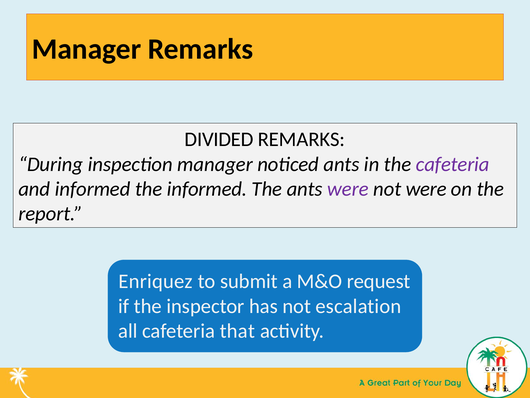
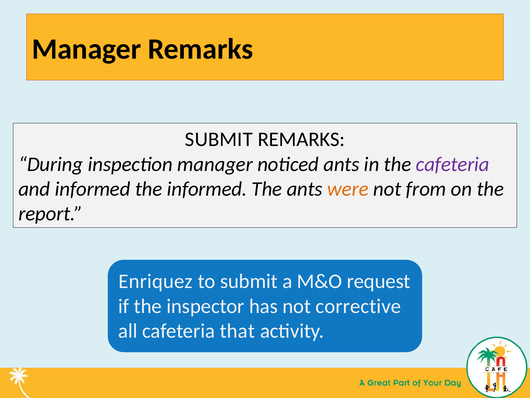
DIVIDED: DIVIDED -> SUBMIT (219, 139)
were colour: purple -> orange (348, 189)
not were: were -> from (426, 189)
escalation: escalation -> corrective (358, 306)
